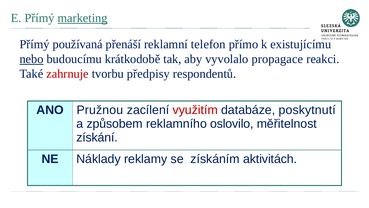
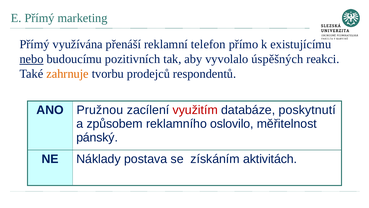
marketing underline: present -> none (83, 18)
používaná: používaná -> využívána (78, 44)
krátkodobě: krátkodobě -> pozitivních (133, 59)
propagace: propagace -> úspěšných (277, 59)
zahrnuje colour: red -> orange (68, 74)
předpisy: předpisy -> prodejců (148, 74)
získání: získání -> pánský (97, 137)
reklamy: reklamy -> postava (146, 159)
